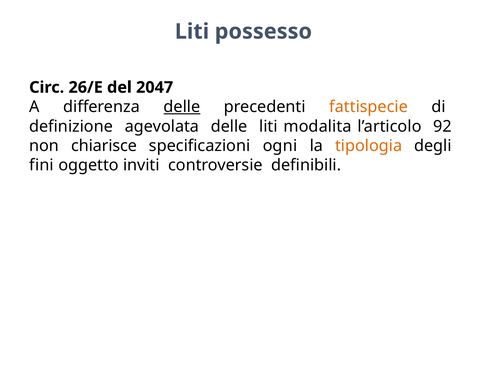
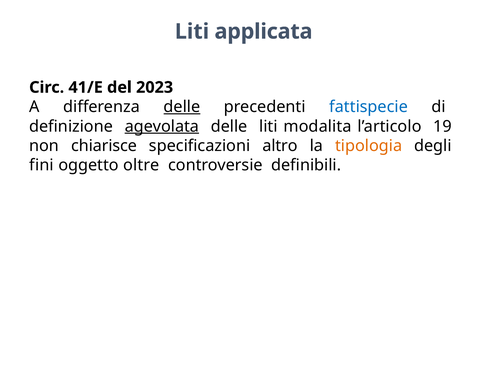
possesso: possesso -> applicata (264, 32)
26/E: 26/E -> 41/E (86, 87)
2047: 2047 -> 2023 (155, 87)
fattispecie colour: orange -> blue (369, 107)
agevolata underline: none -> present (162, 126)
92: 92 -> 19 (443, 126)
ogni: ogni -> altro (280, 146)
inviti: inviti -> oltre (141, 165)
